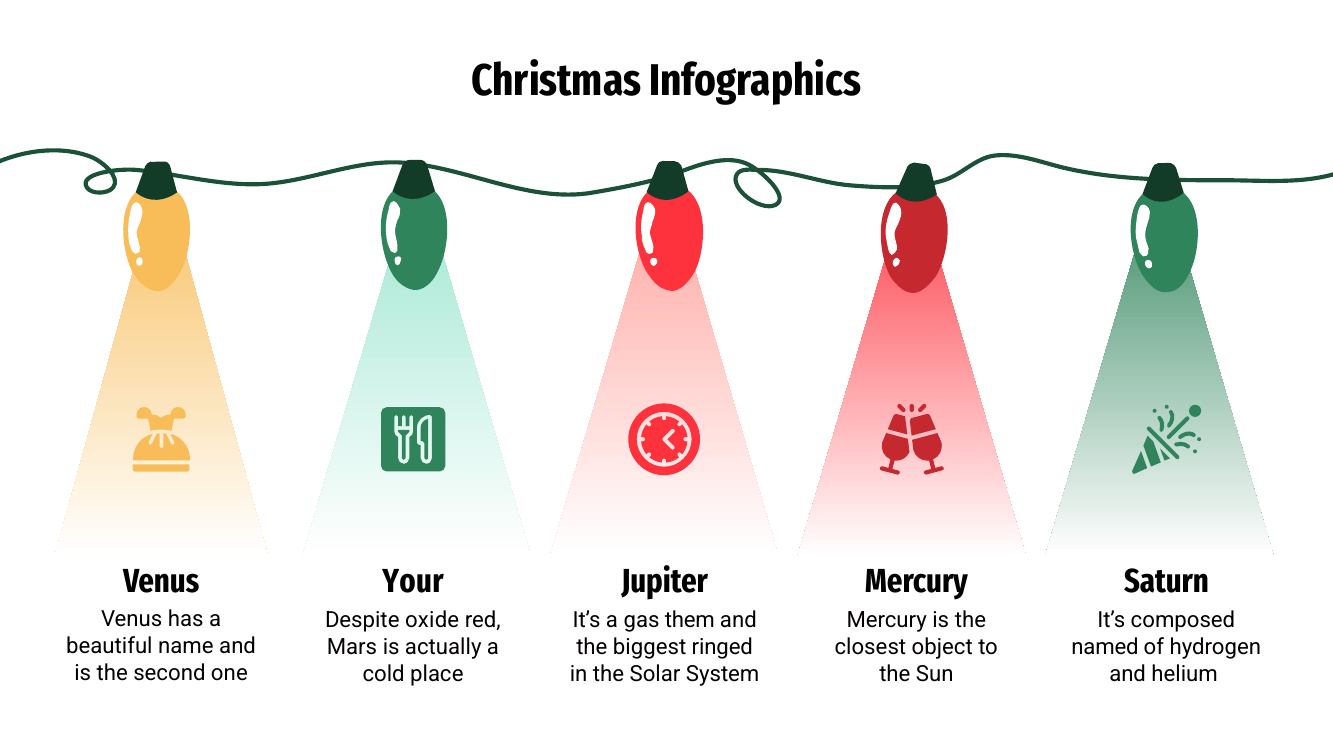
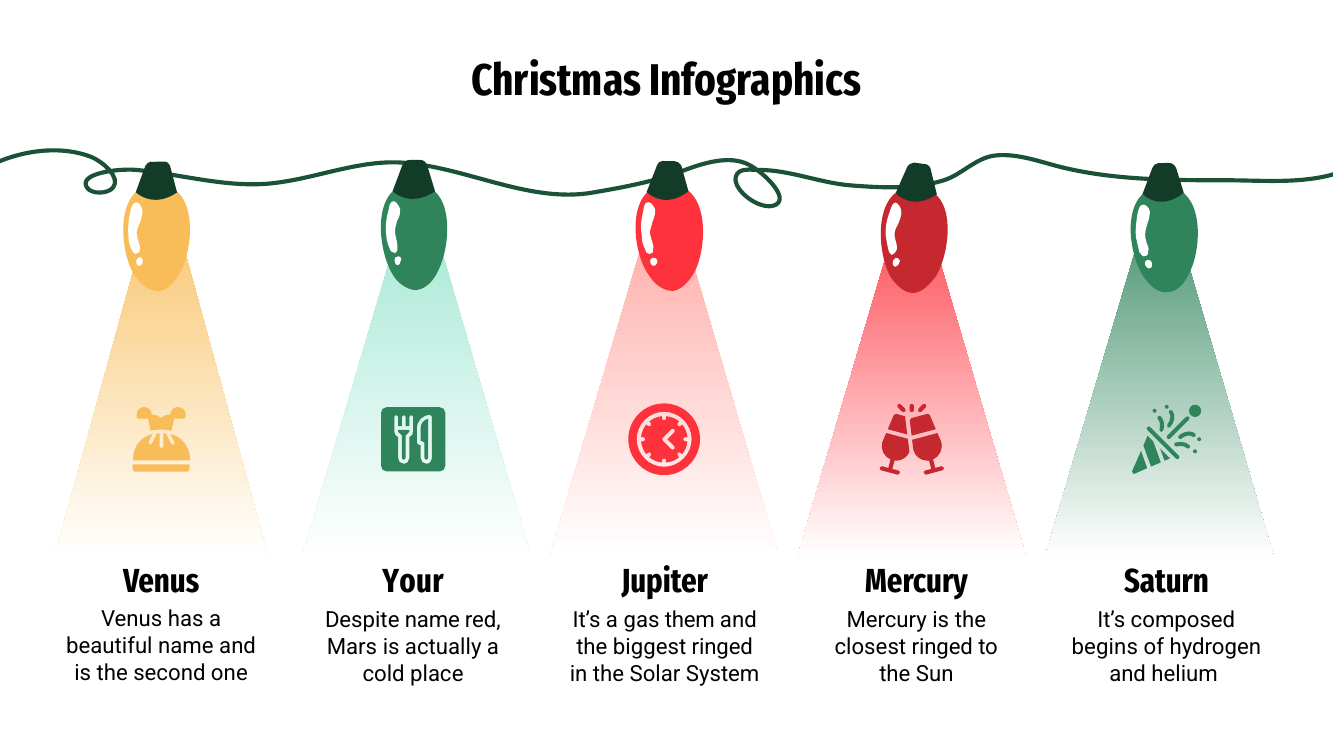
Despite oxide: oxide -> name (432, 620)
closest object: object -> ringed (942, 647)
named: named -> begins (1105, 647)
